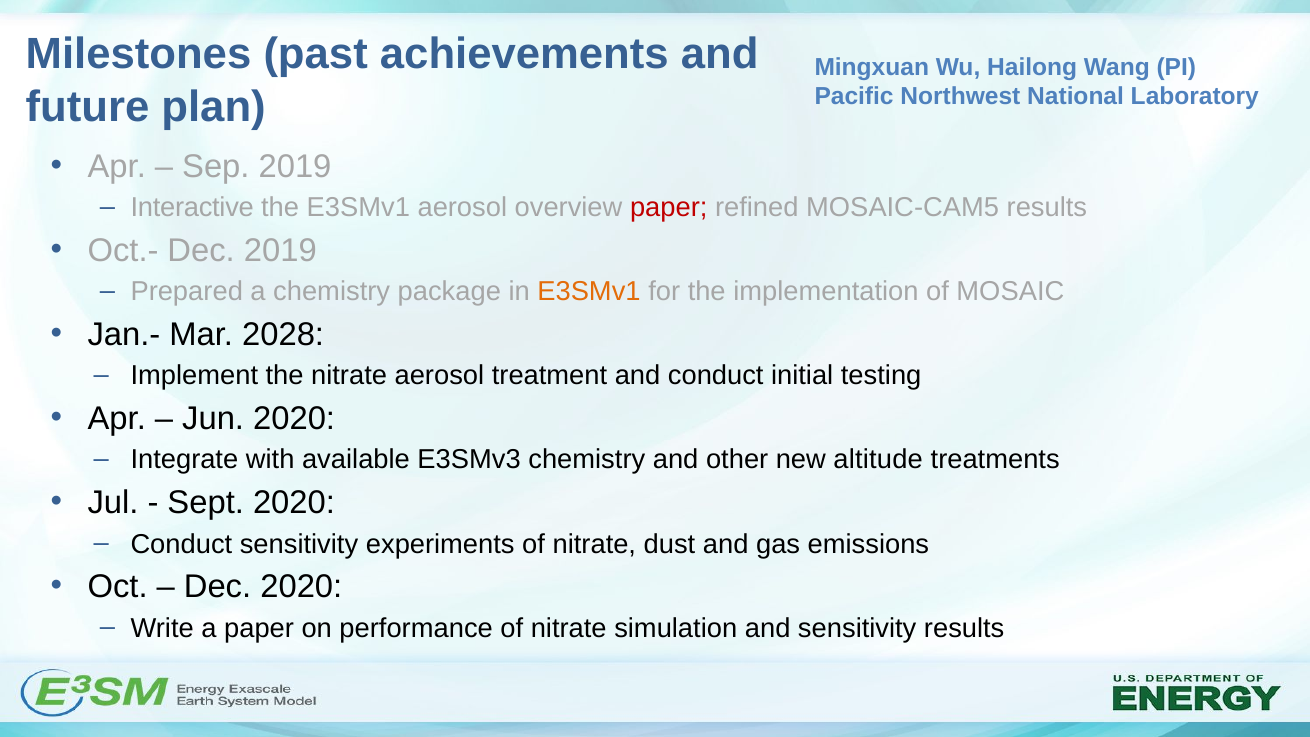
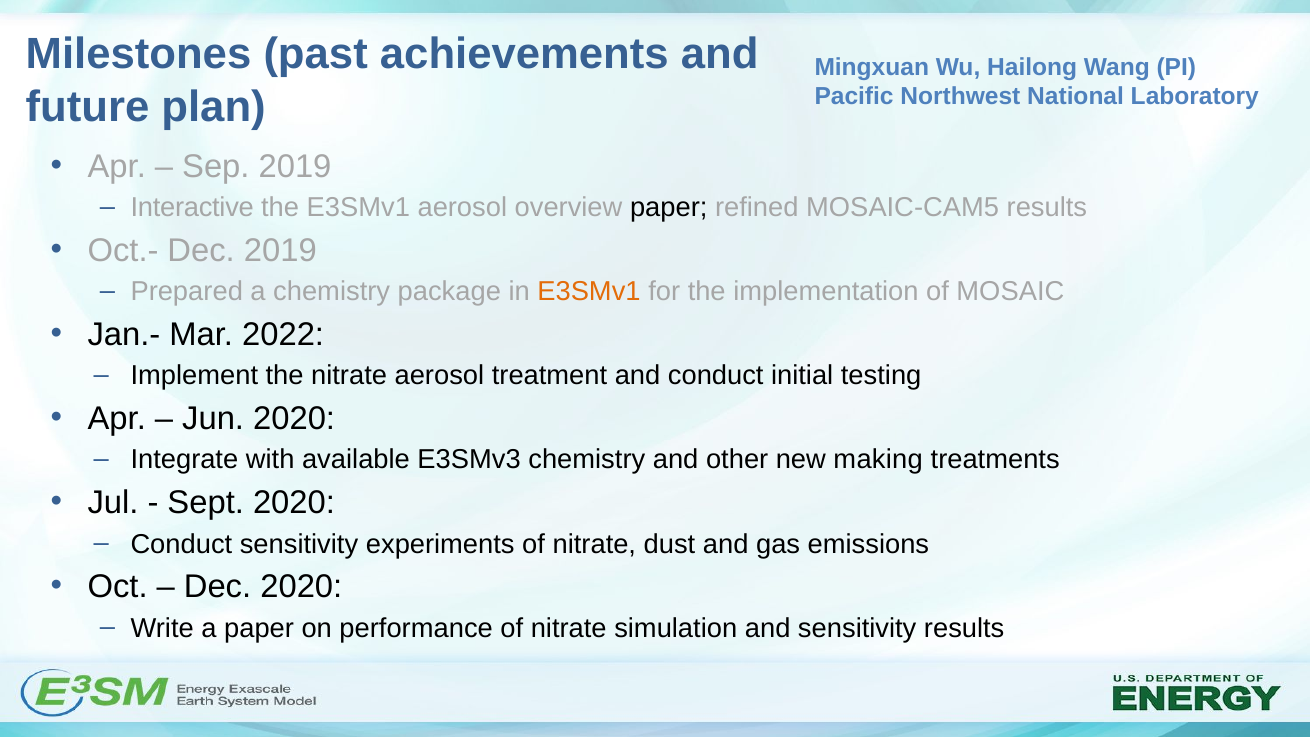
paper colour: red -> black (669, 208)
2028: 2028 -> 2022 (283, 335)
altitude: altitude -> making (878, 460)
